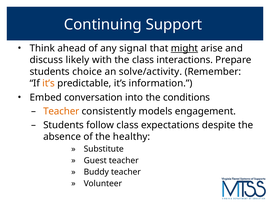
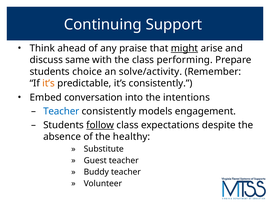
signal: signal -> praise (133, 48)
likely: likely -> same (78, 60)
interactions: interactions -> performing (185, 60)
it’s information: information -> consistently (161, 84)
conditions: conditions -> intentions (187, 98)
Teacher colour: orange -> blue (61, 112)
follow underline: none -> present (100, 125)
